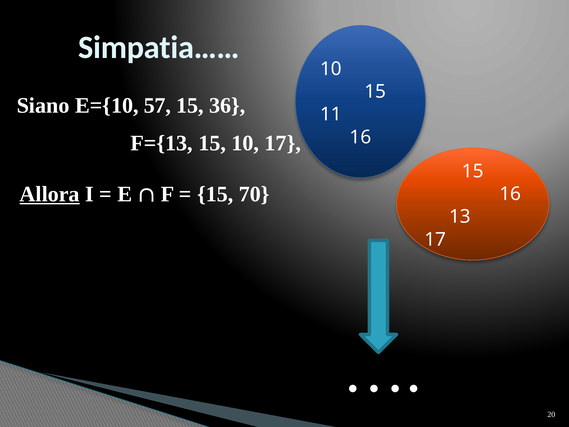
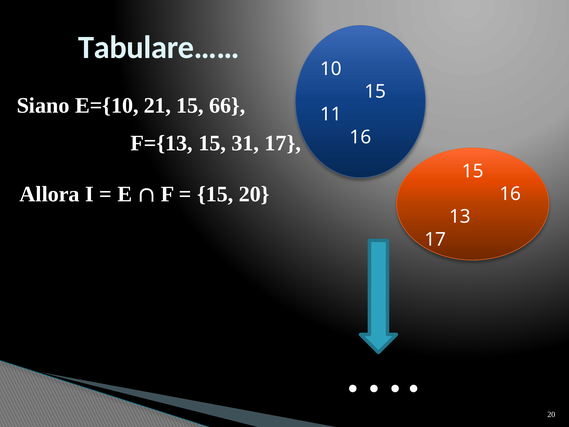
Simpatia……: Simpatia…… -> Tabulare…… (159, 47)
57: 57 -> 21 (157, 106)
36: 36 -> 66 (227, 106)
15 10: 10 -> 31 (245, 143)
Allora underline: present -> none (50, 194)
15 70: 70 -> 20 (254, 194)
